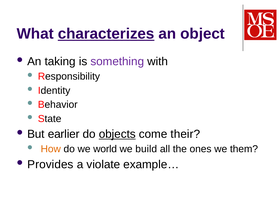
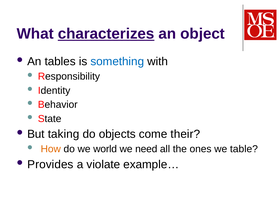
taking: taking -> tables (60, 62)
something colour: purple -> blue (117, 62)
earlier: earlier -> taking (64, 134)
objects underline: present -> none (117, 134)
build: build -> need (146, 149)
them: them -> table (244, 149)
